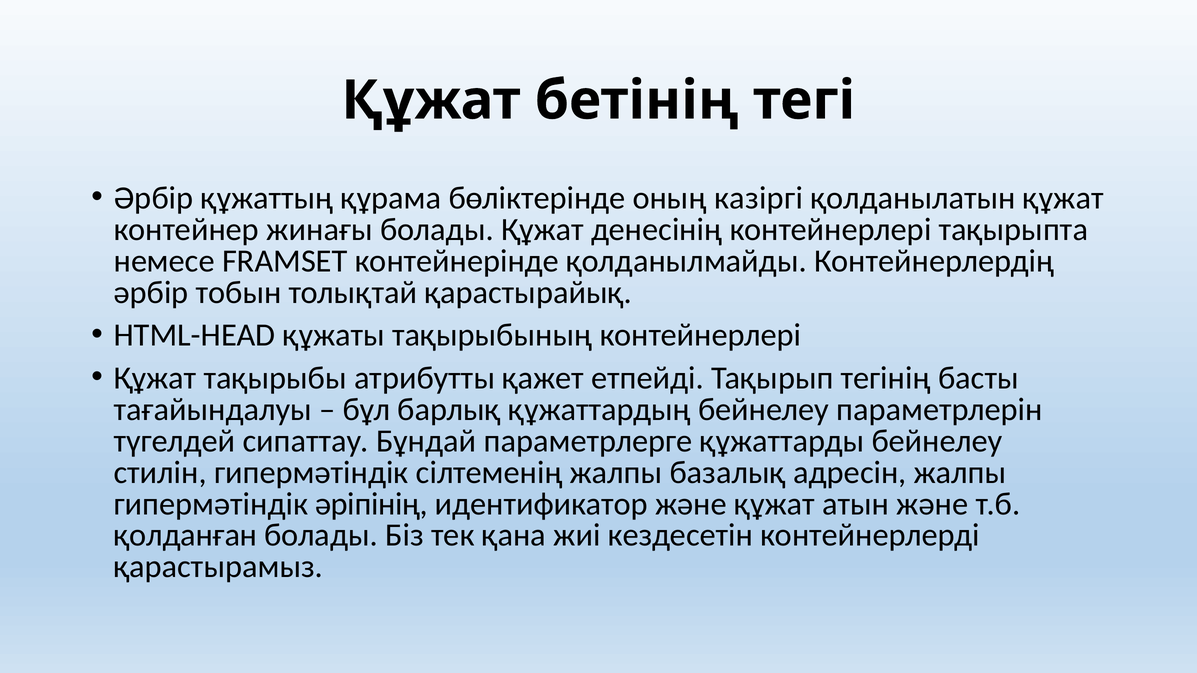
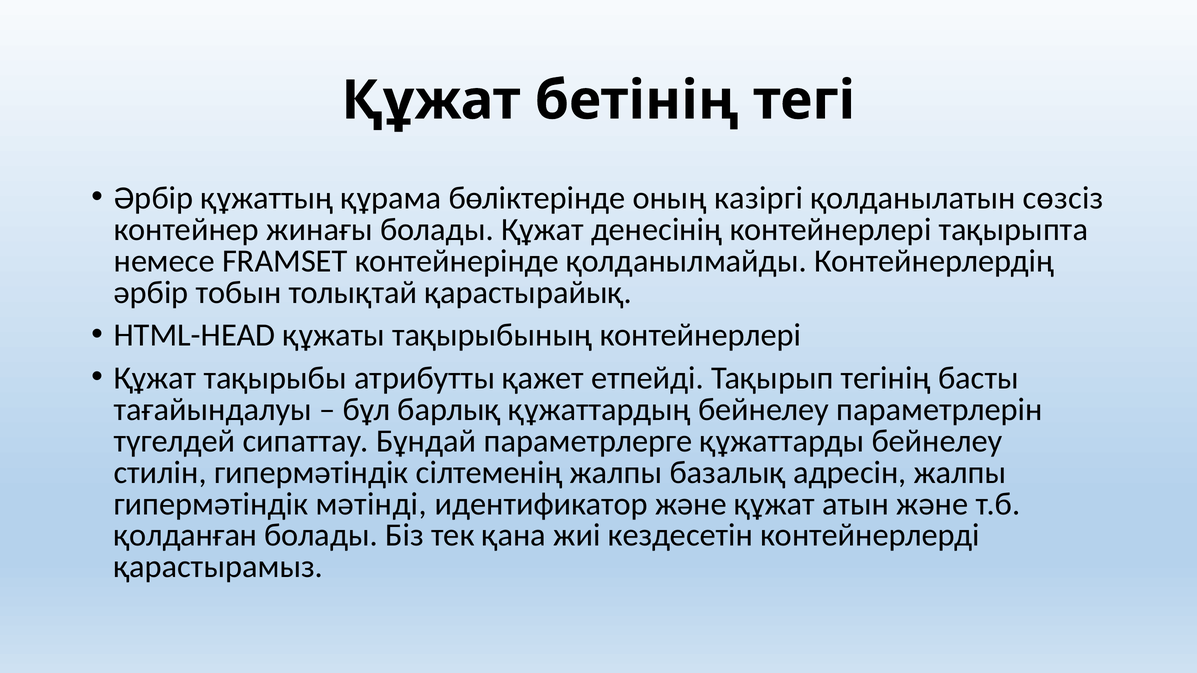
қолданылатын құжат: құжат -> сөзсіз (1063, 198)
әріпінің: әріпінің -> мәтінді (371, 504)
